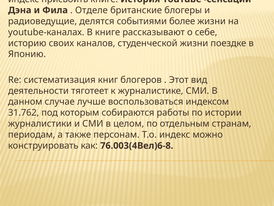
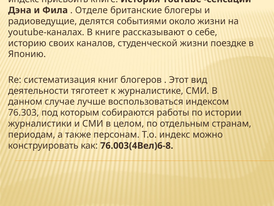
более: более -> около (182, 21)
31.762: 31.762 -> 76.303 (24, 112)
